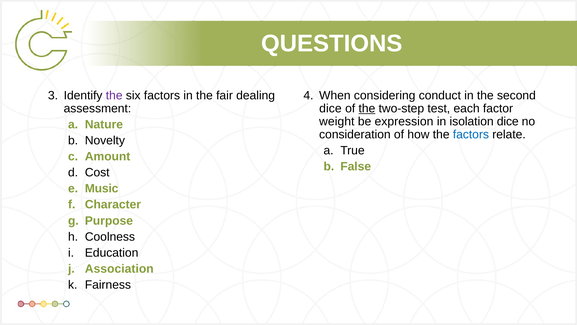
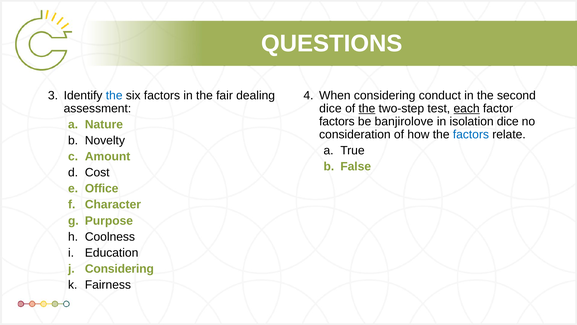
the colour: purple -> blue (114, 96)
each underline: none -> present (467, 108)
weight: weight -> factors (337, 121)
expression: expression -> banjirolove (404, 121)
Music: Music -> Office (102, 188)
Association: Association -> Considering (119, 268)
